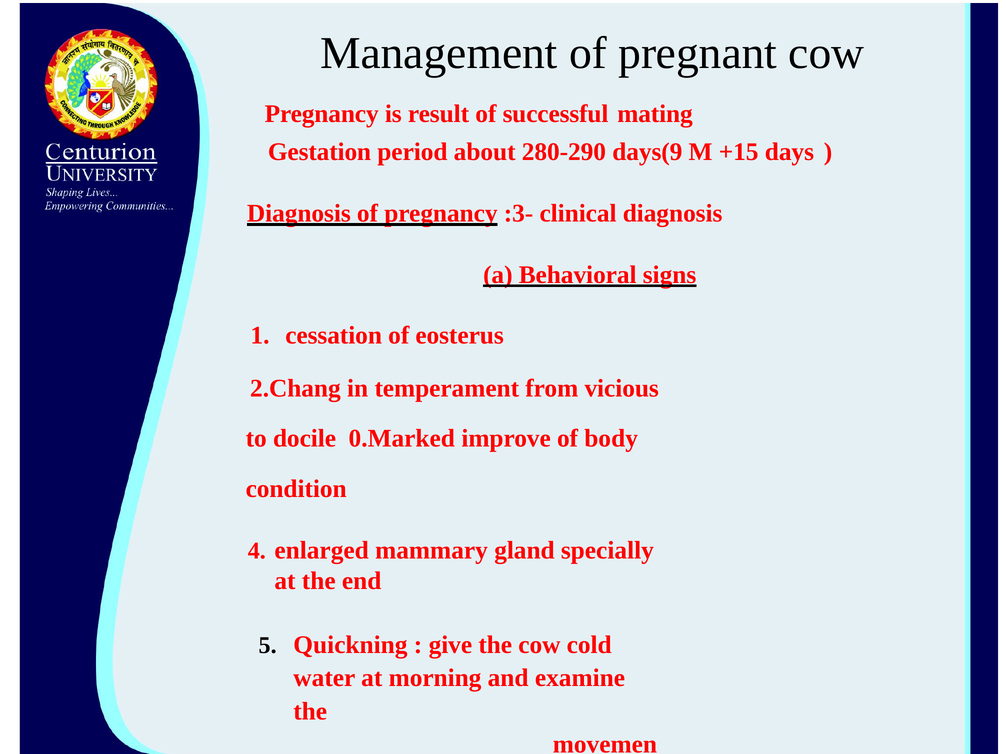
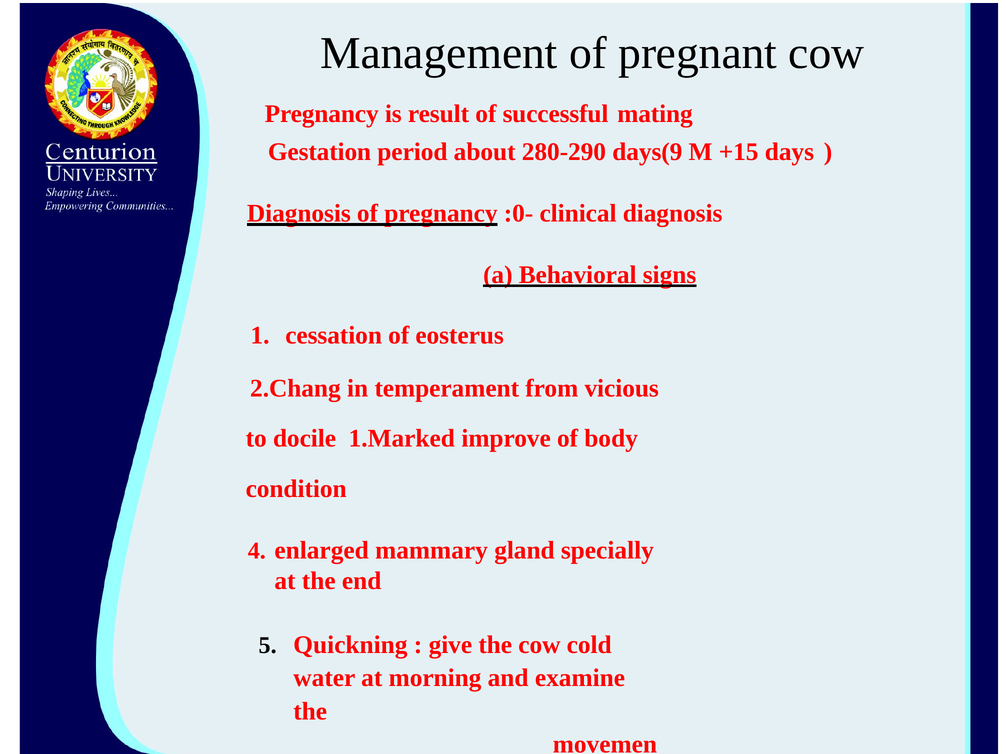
:3-: :3- -> :0- (519, 213)
0.Marked: 0.Marked -> 1.Marked (402, 439)
